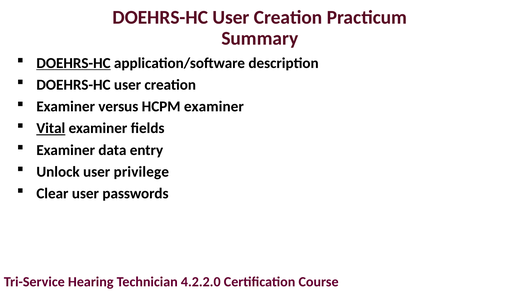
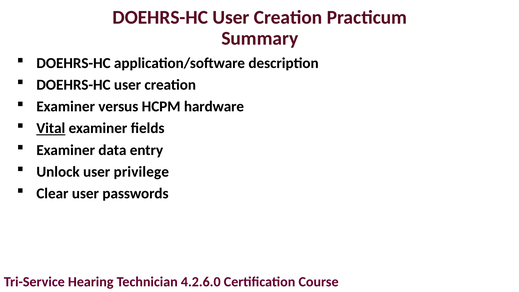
DOEHRS-HC underline: present -> none (73, 63)
HCPM examiner: examiner -> hardware (214, 107)
4.2.2.0: 4.2.2.0 -> 4.2.6.0 (201, 282)
